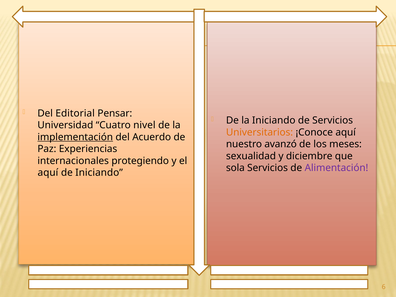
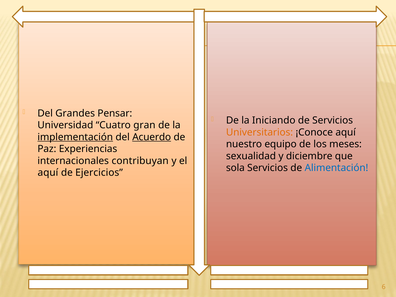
Editorial: Editorial -> Grandes (75, 113)
nivel: nivel -> gran (144, 125)
Acuerdo underline: none -> present (152, 137)
avanzó: avanzó -> equipo (281, 144)
protegiendo: protegiendo -> contribuyan (140, 161)
Alimentación colour: purple -> blue (336, 168)
de Iniciando: Iniciando -> Ejercicios (99, 173)
